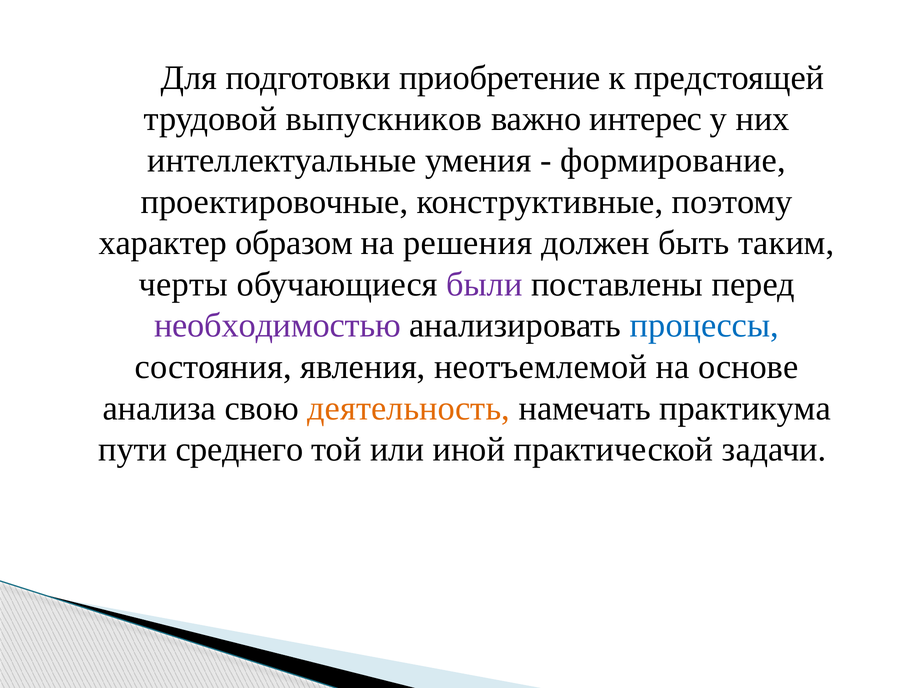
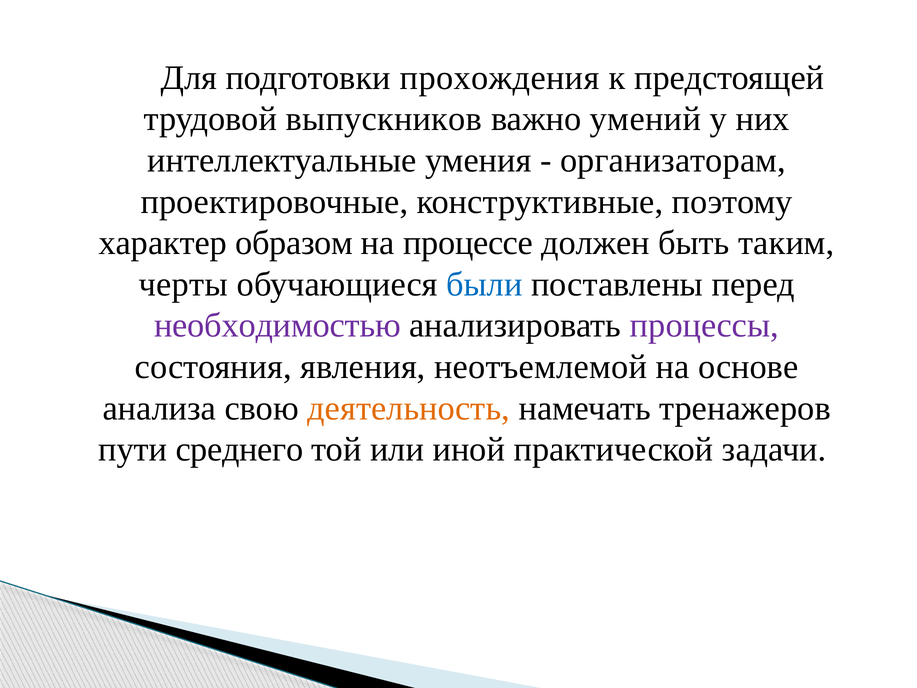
приобретение: приобретение -> прохождения (500, 78)
интерес: интерес -> умений (645, 119)
формирование: формирование -> организаторам (673, 160)
решения: решения -> процессе (468, 243)
были colour: purple -> blue (484, 284)
процессы colour: blue -> purple (704, 326)
практикума: практикума -> тренажеров (745, 408)
